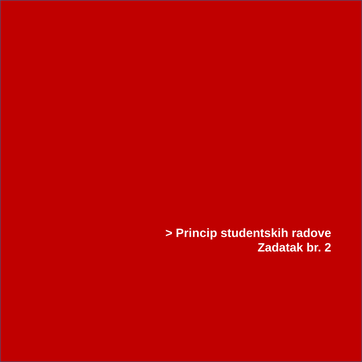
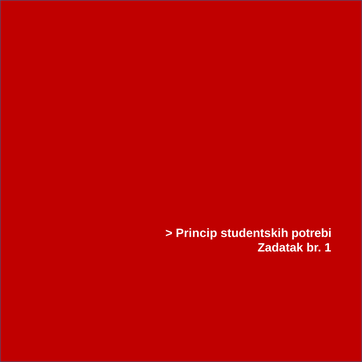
radove: radove -> potrebi (312, 233)
2: 2 -> 1 (328, 248)
